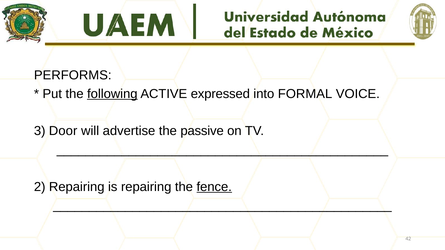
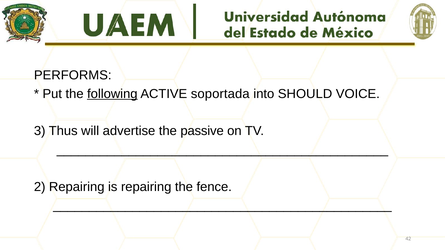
expressed: expressed -> soportada (220, 94)
FORMAL: FORMAL -> SHOULD (305, 94)
Door: Door -> Thus (63, 131)
fence underline: present -> none (214, 187)
